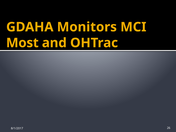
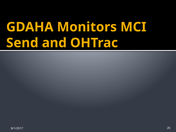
Most: Most -> Send (22, 43)
